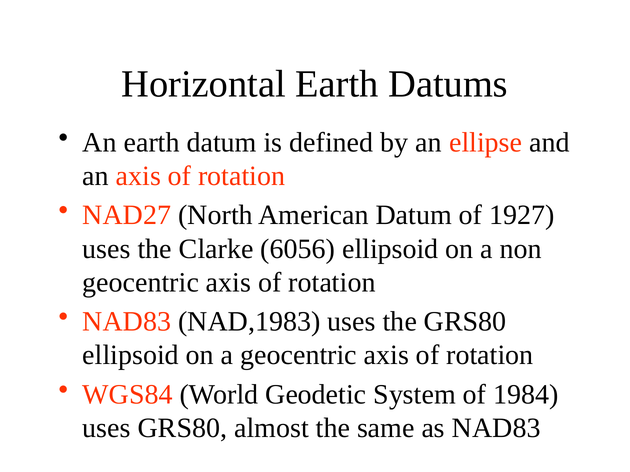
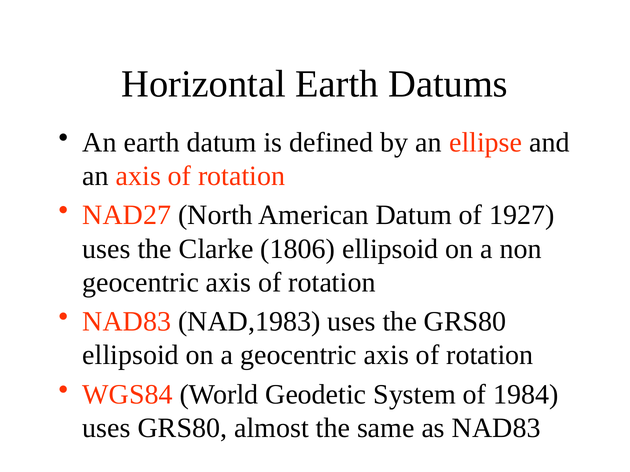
6056: 6056 -> 1806 (298, 249)
